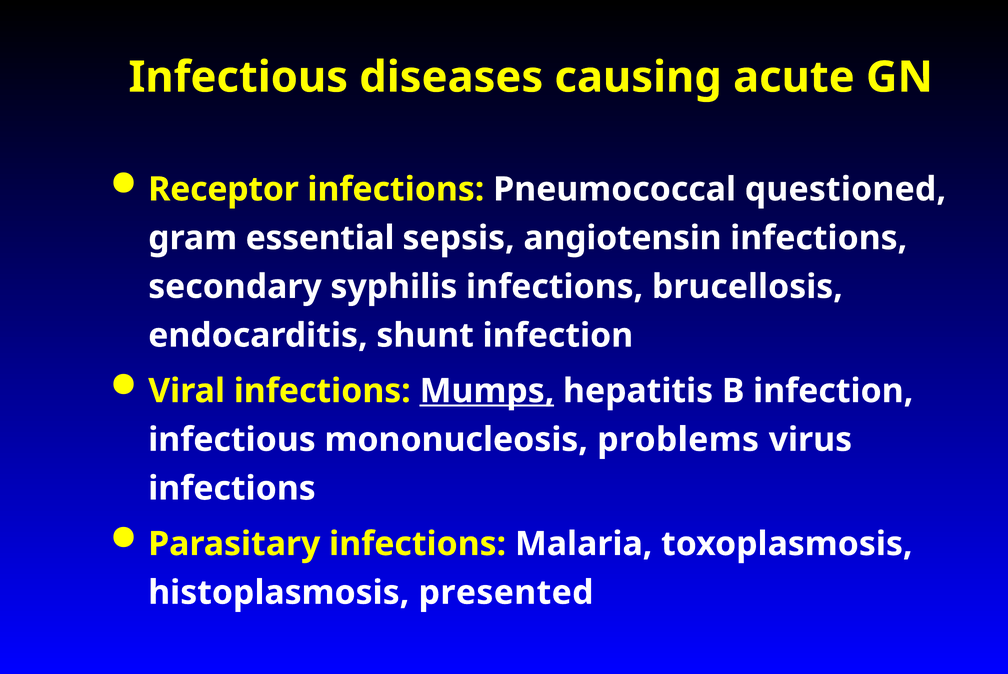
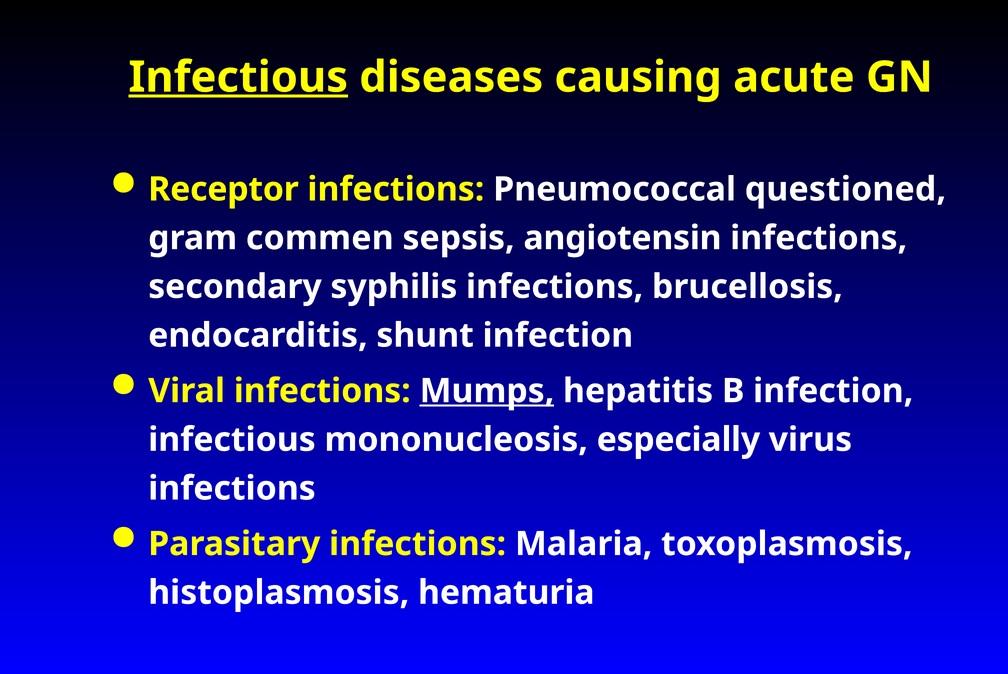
Infectious underline: none -> present (238, 77)
essential: essential -> commen (320, 238)
problems: problems -> especially (678, 440)
presented: presented -> hematuria (506, 593)
